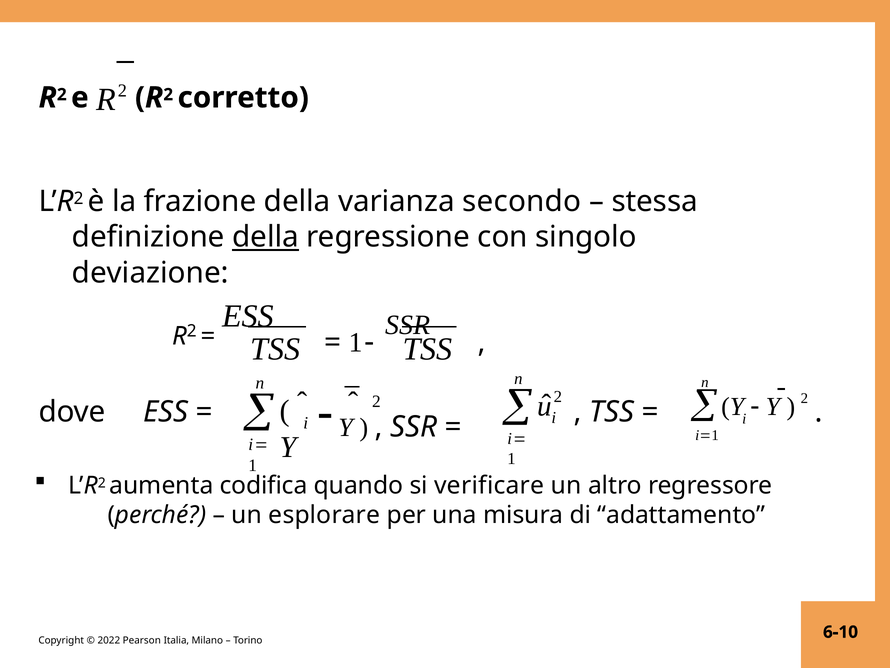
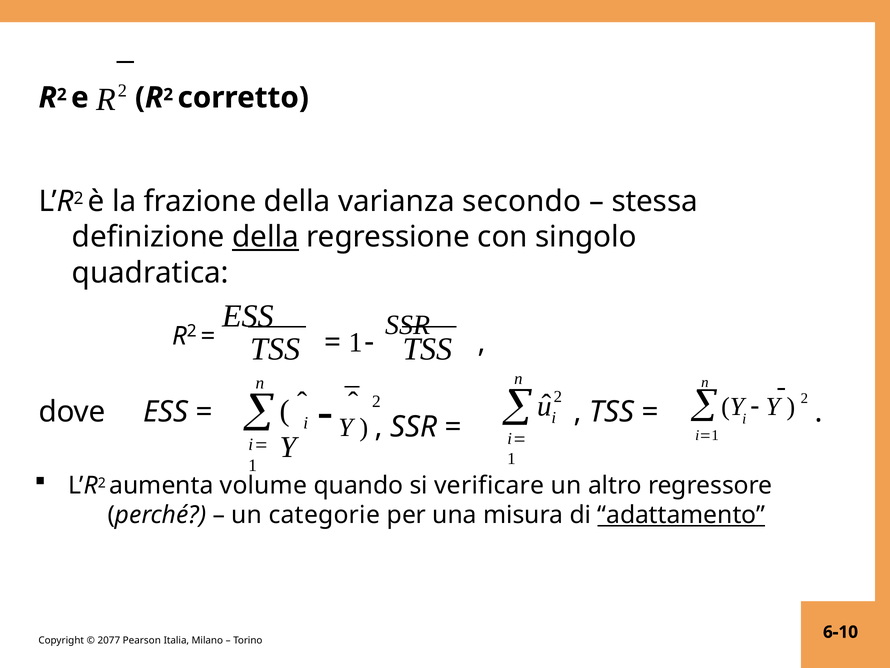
deviazione: deviazione -> quadratica (150, 273)
codifica: codifica -> volume (263, 485)
esplorare: esplorare -> categorie (324, 515)
adattamento underline: none -> present (681, 515)
2022: 2022 -> 2077 (109, 640)
